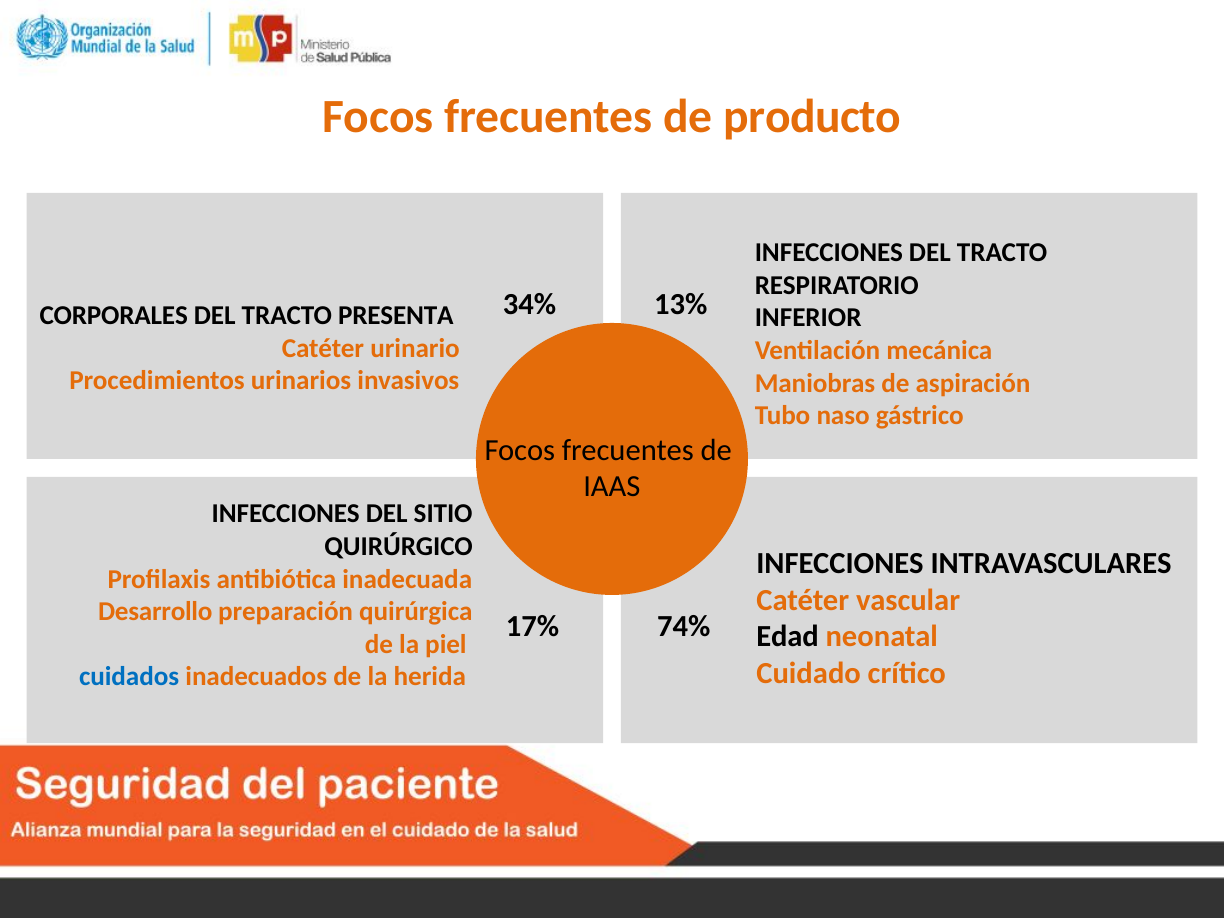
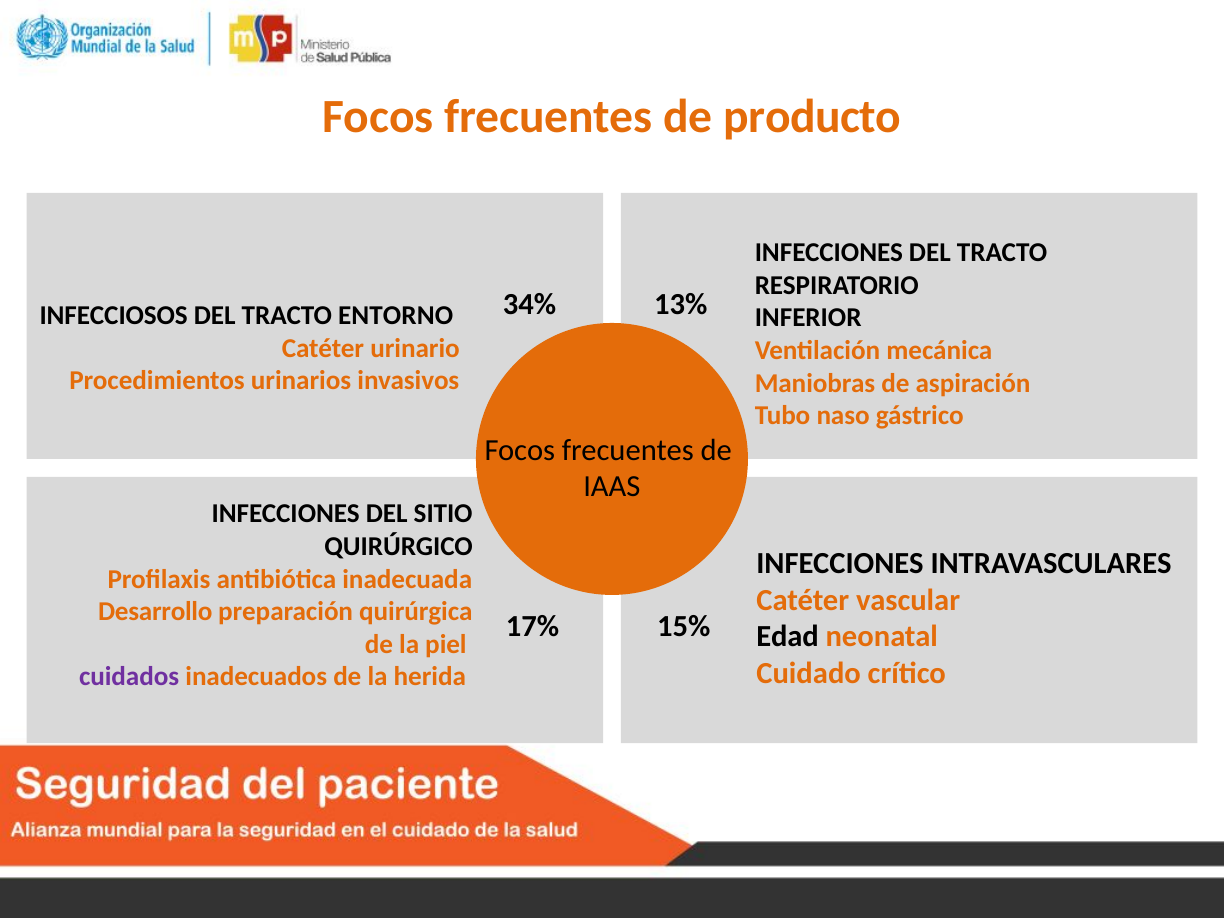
CORPORALES: CORPORALES -> INFECCIOSOS (114, 316)
PRESENTA: PRESENTA -> ENTORNO (396, 316)
74%: 74% -> 15% (684, 627)
cuidados colour: blue -> purple (129, 677)
